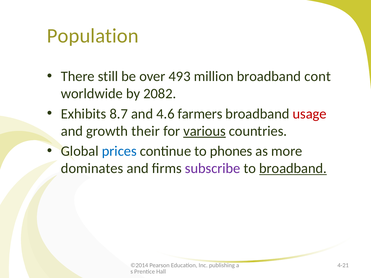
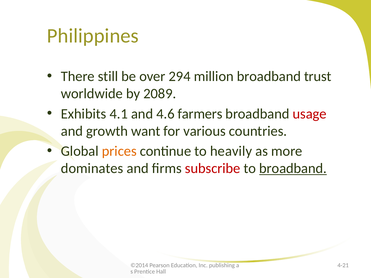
Population: Population -> Philippines (93, 36)
493: 493 -> 294 (180, 76)
cont: cont -> trust (318, 76)
2082: 2082 -> 2089 (160, 94)
8.7: 8.7 -> 4.1 (119, 114)
their: their -> want (146, 131)
various underline: present -> none (205, 131)
prices colour: blue -> orange (119, 151)
phones: phones -> heavily (231, 151)
subscribe colour: purple -> red (213, 169)
